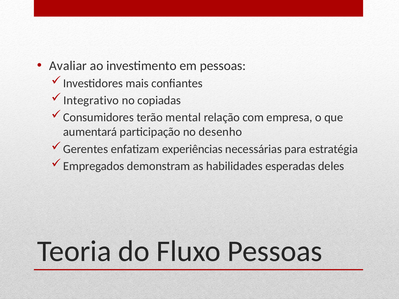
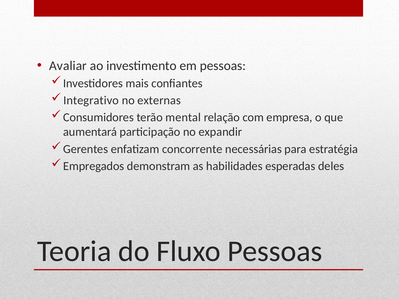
copiadas: copiadas -> externas (159, 100)
desenho: desenho -> expandir (220, 132)
experiências: experiências -> concorrente (192, 149)
